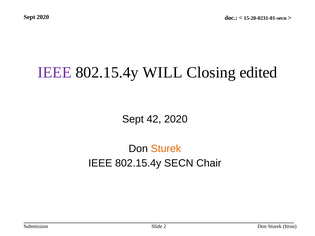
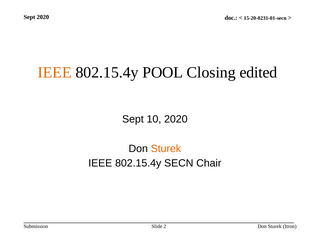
IEEE colour: purple -> orange (55, 73)
WILL: WILL -> POOL (163, 73)
42: 42 -> 10 (154, 119)
